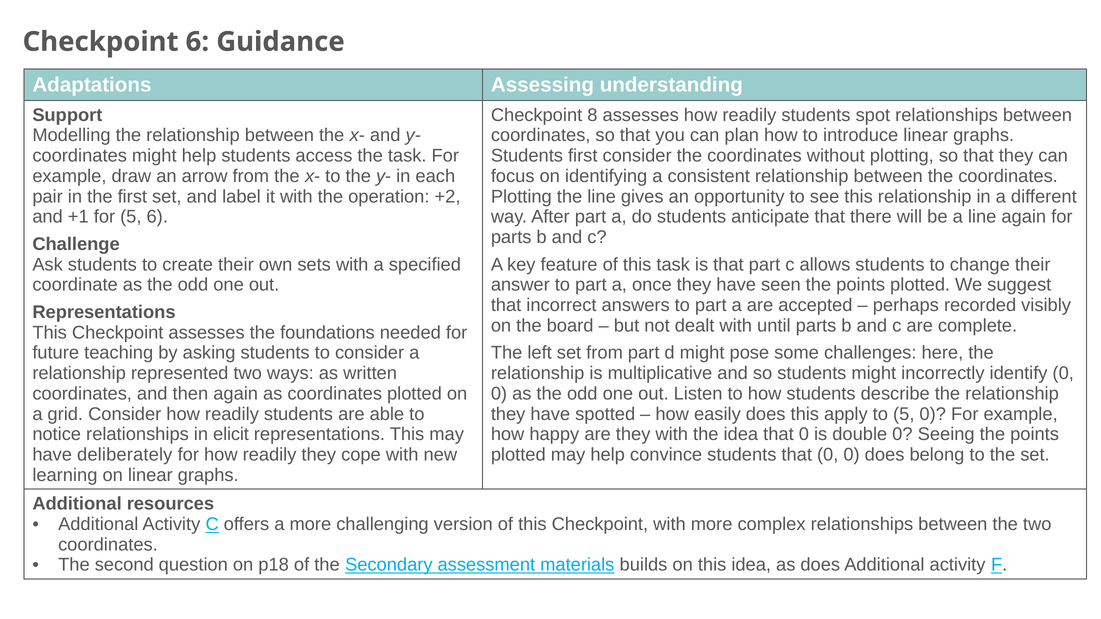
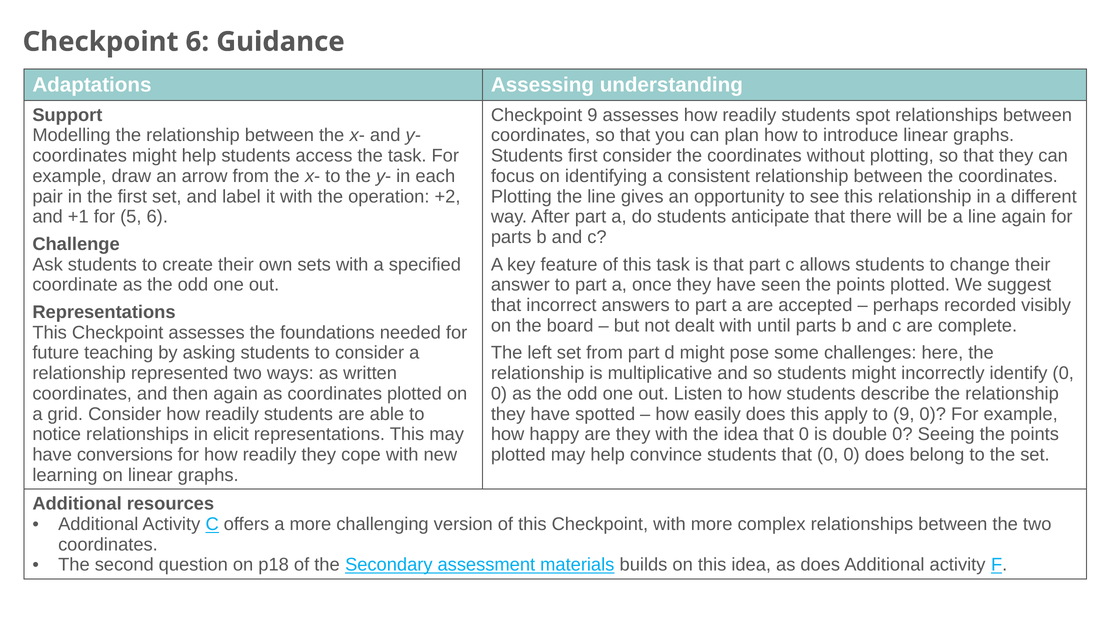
Checkpoint 8: 8 -> 9 (592, 115)
to 5: 5 -> 9 (904, 414)
deliberately: deliberately -> conversions (125, 455)
